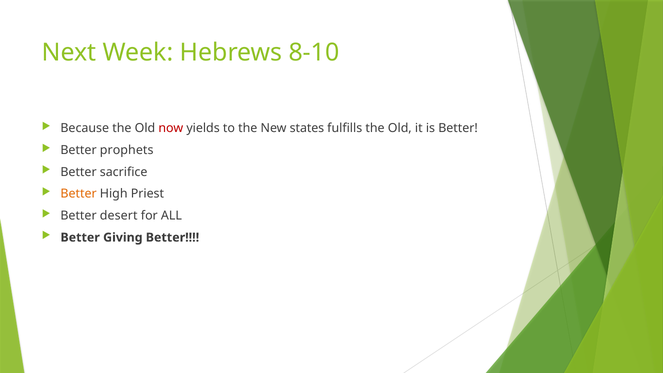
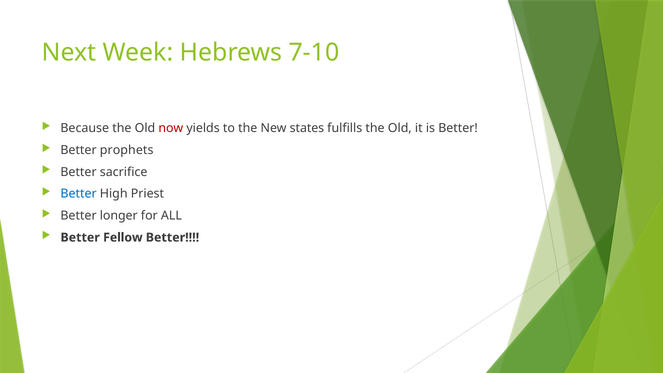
8-10: 8-10 -> 7-10 (314, 52)
Better colour: orange -> blue (79, 194)
desert: desert -> longer (119, 216)
Giving: Giving -> Fellow (123, 237)
